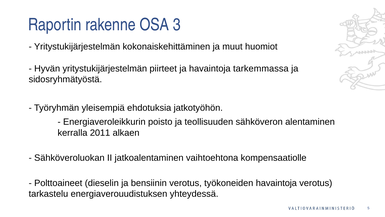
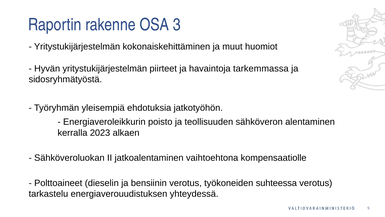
2011: 2011 -> 2023 (100, 133)
työkoneiden havaintoja: havaintoja -> suhteessa (276, 183)
